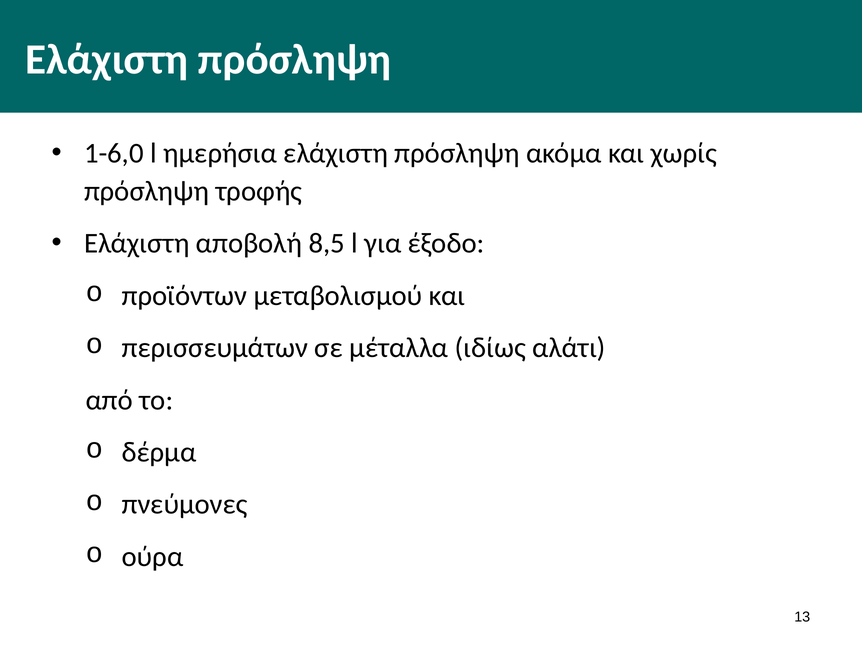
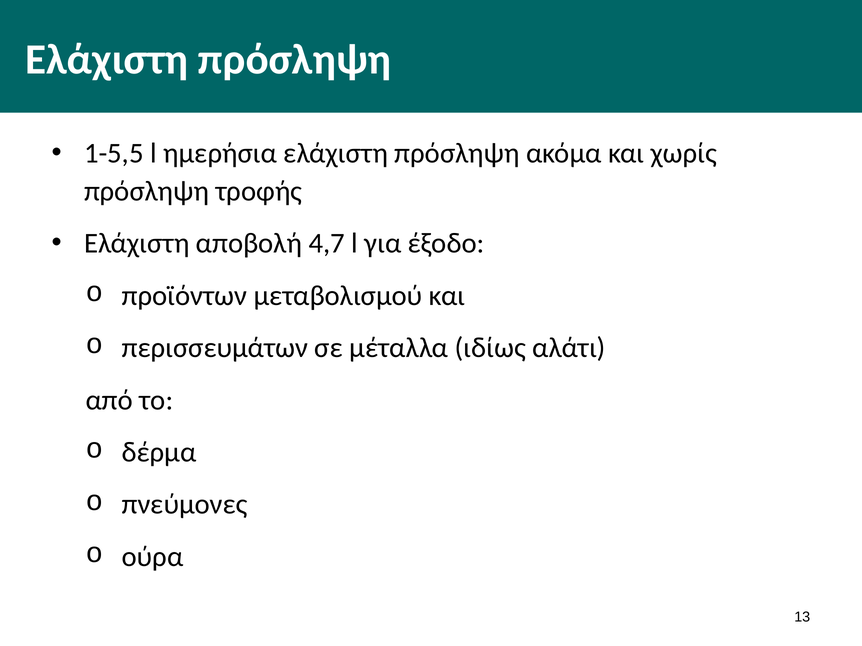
1-6,0: 1-6,0 -> 1-5,5 (114, 153)
8,5: 8,5 -> 4,7 (327, 244)
